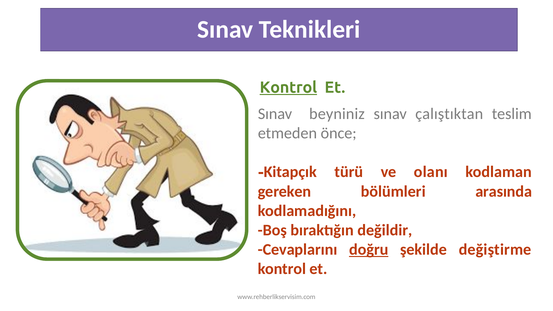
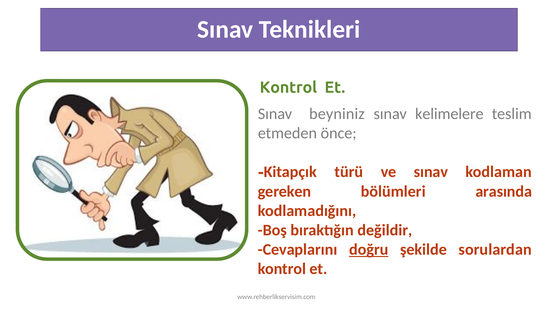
Kontrol underline: present -> none (288, 87)
çalıştıktan: çalıştıktan -> kelimelere (449, 114)
ve olanı: olanı -> sınav (431, 172)
değiştirme: değiştirme -> sorulardan (495, 249)
